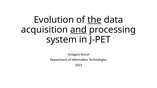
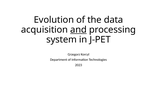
the underline: present -> none (94, 20)
